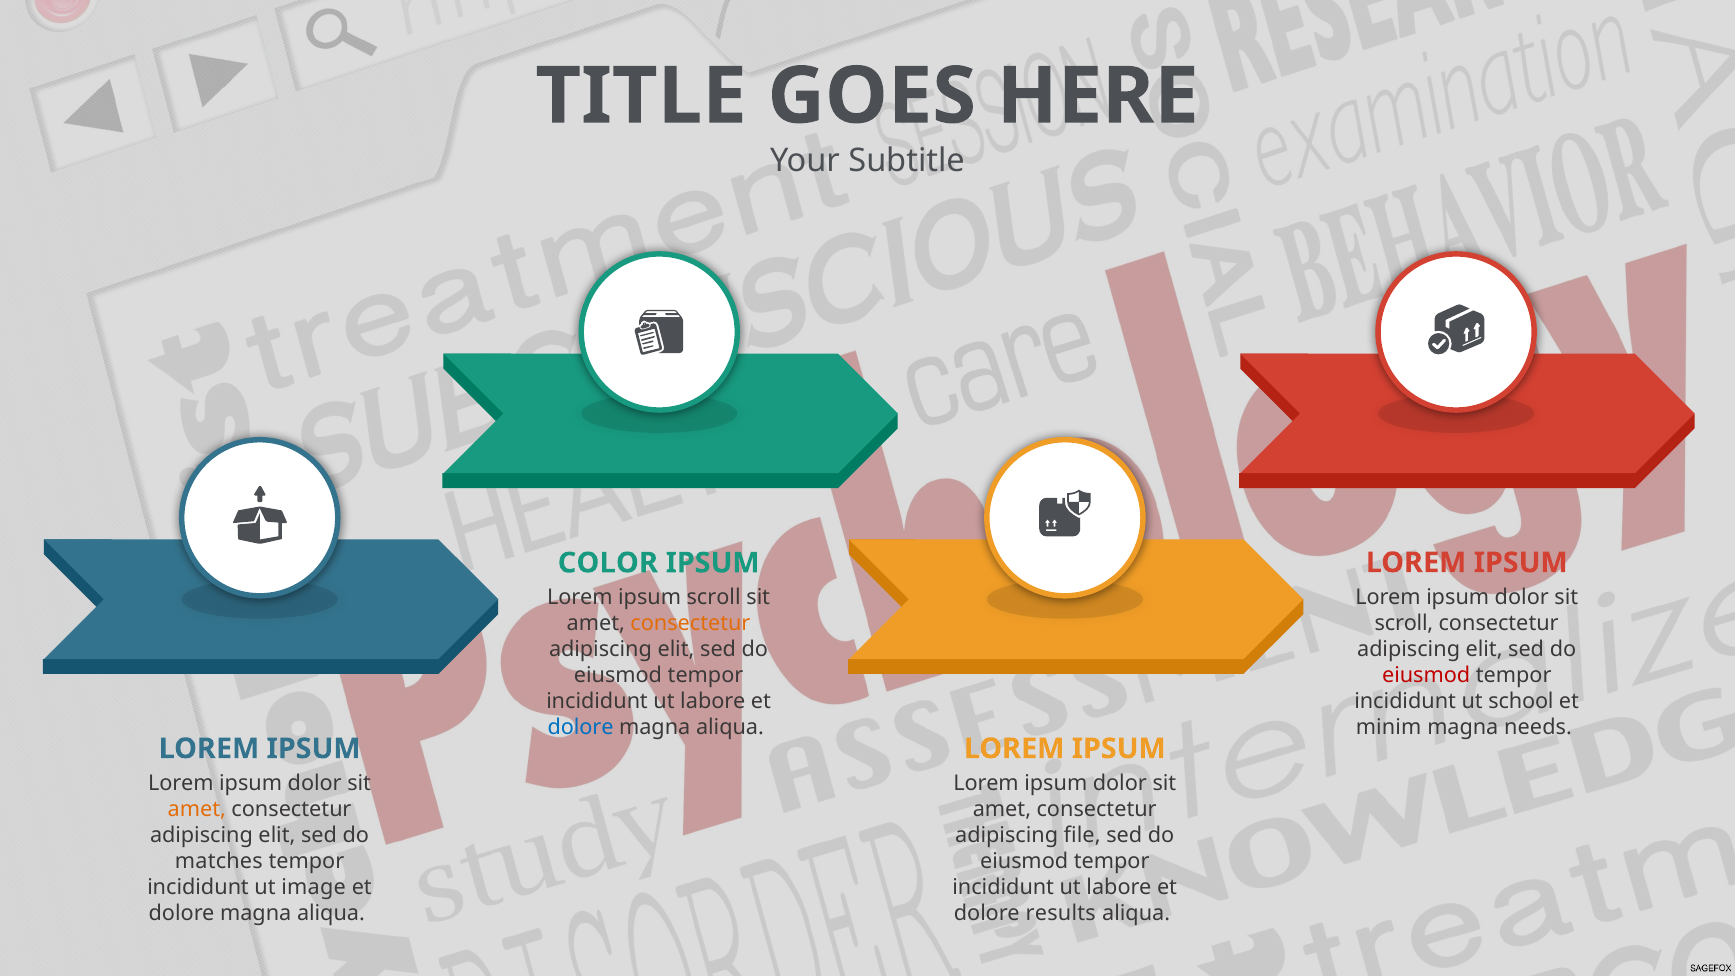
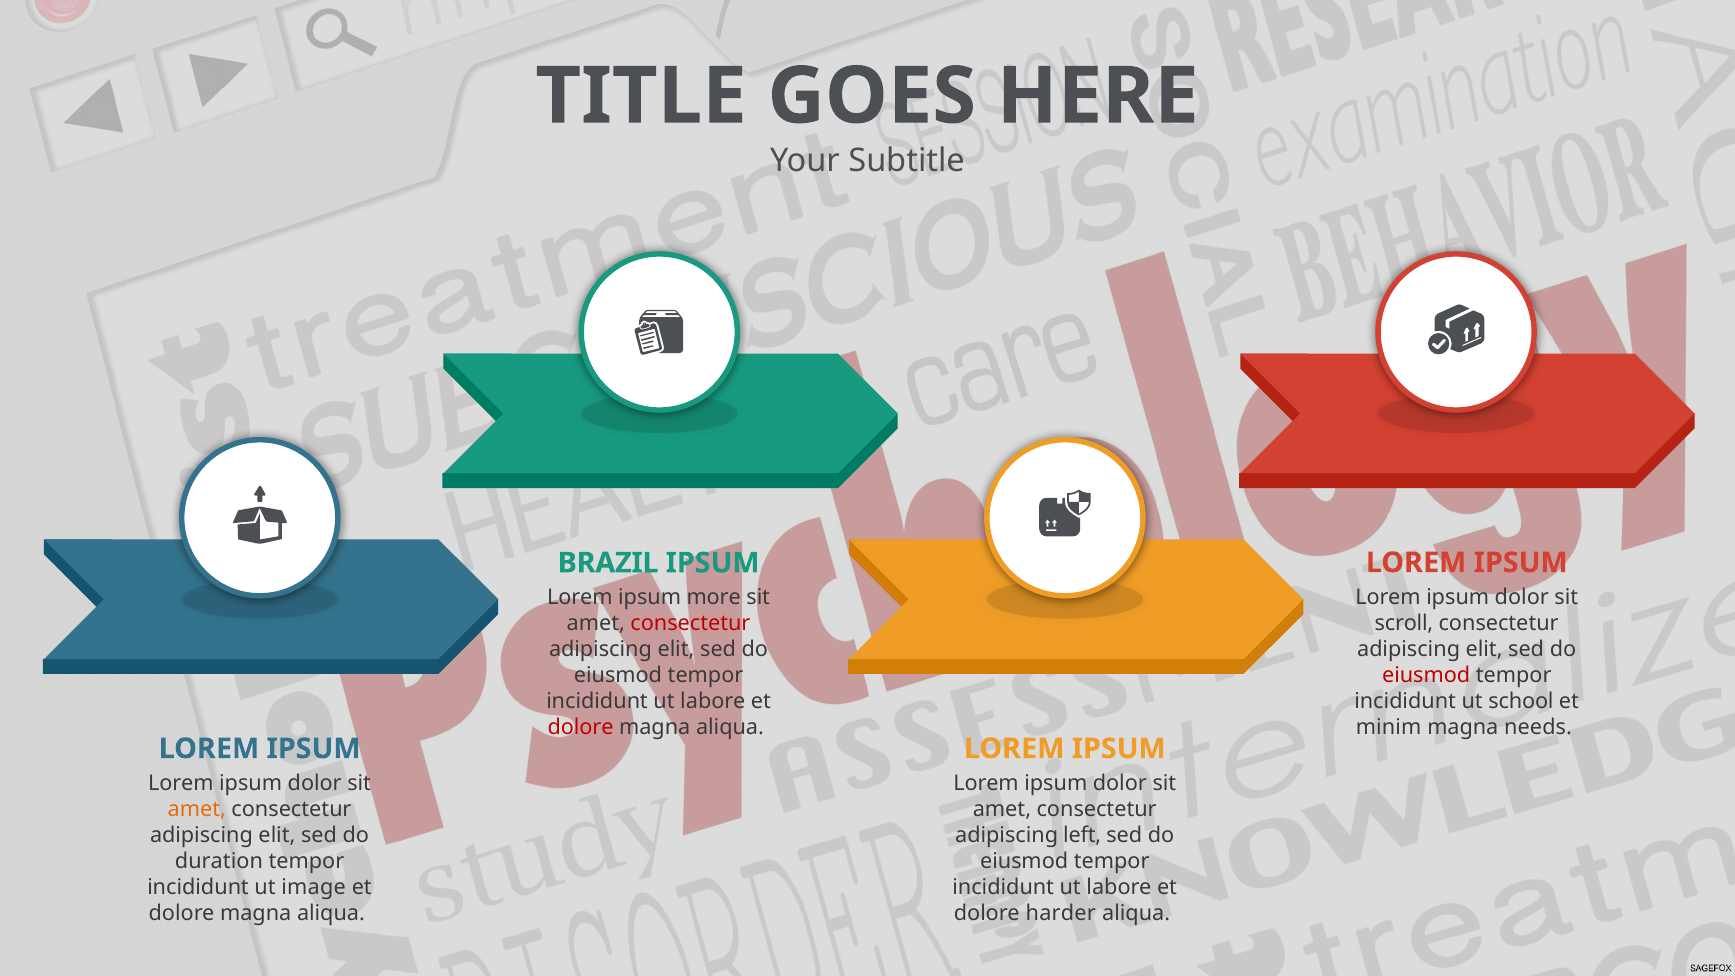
COLOR: COLOR -> BRAZIL (608, 563)
ipsum scroll: scroll -> more (714, 597)
consectetur colour: orange -> red (690, 623)
dolore colour: blue -> red (581, 727)
file: file -> left (1082, 835)
matches: matches -> duration (219, 861)
results: results -> harder (1061, 913)
